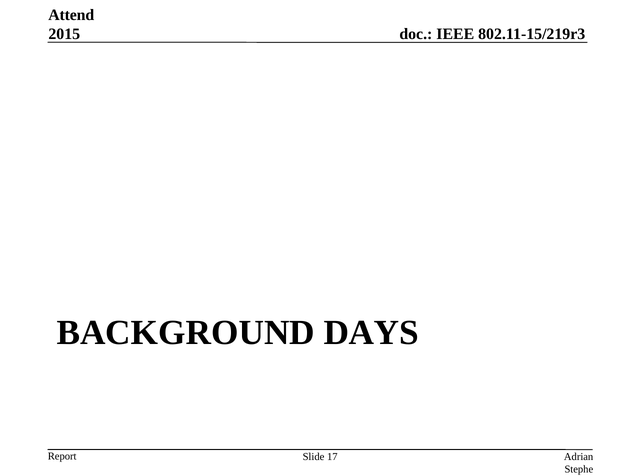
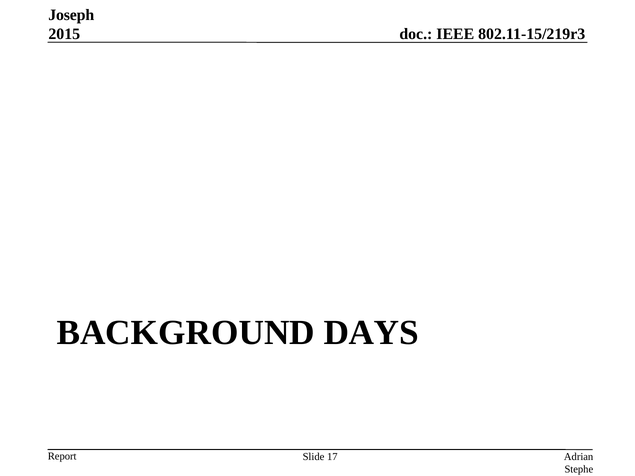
Attend: Attend -> Joseph (71, 15)
